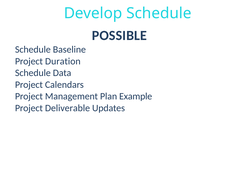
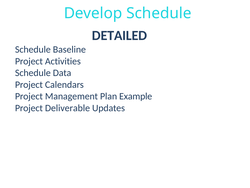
POSSIBLE: POSSIBLE -> DETAILED (120, 35)
Duration: Duration -> Activities (63, 61)
